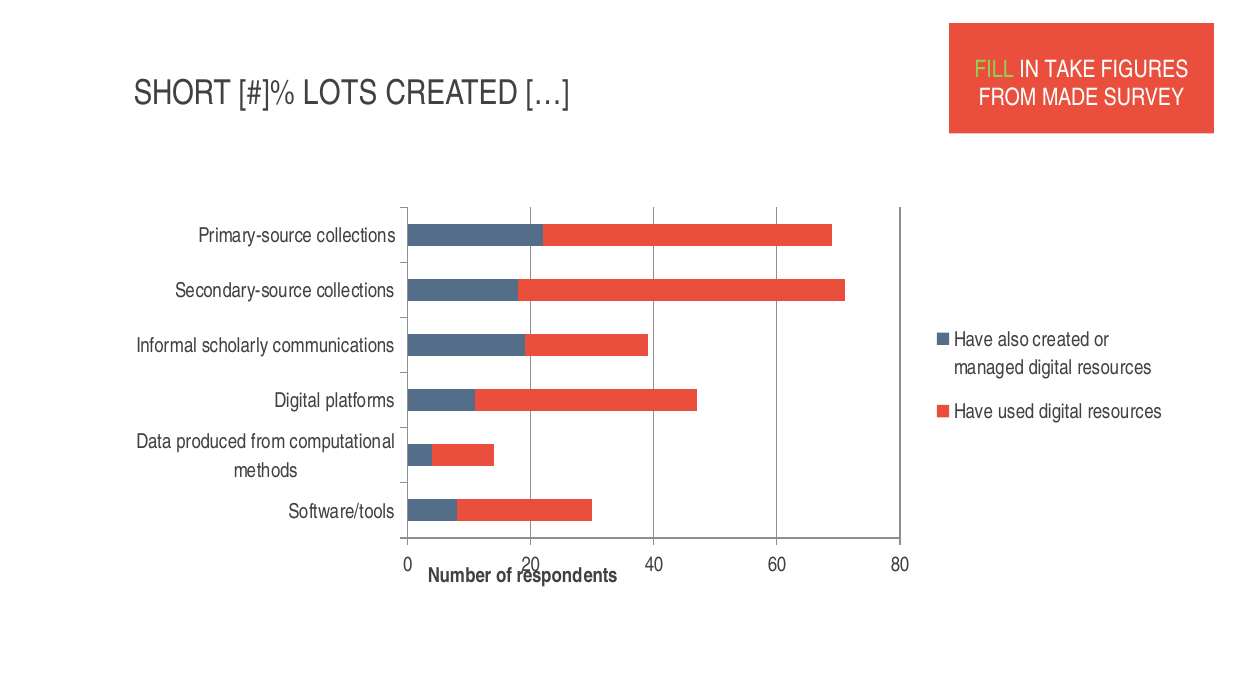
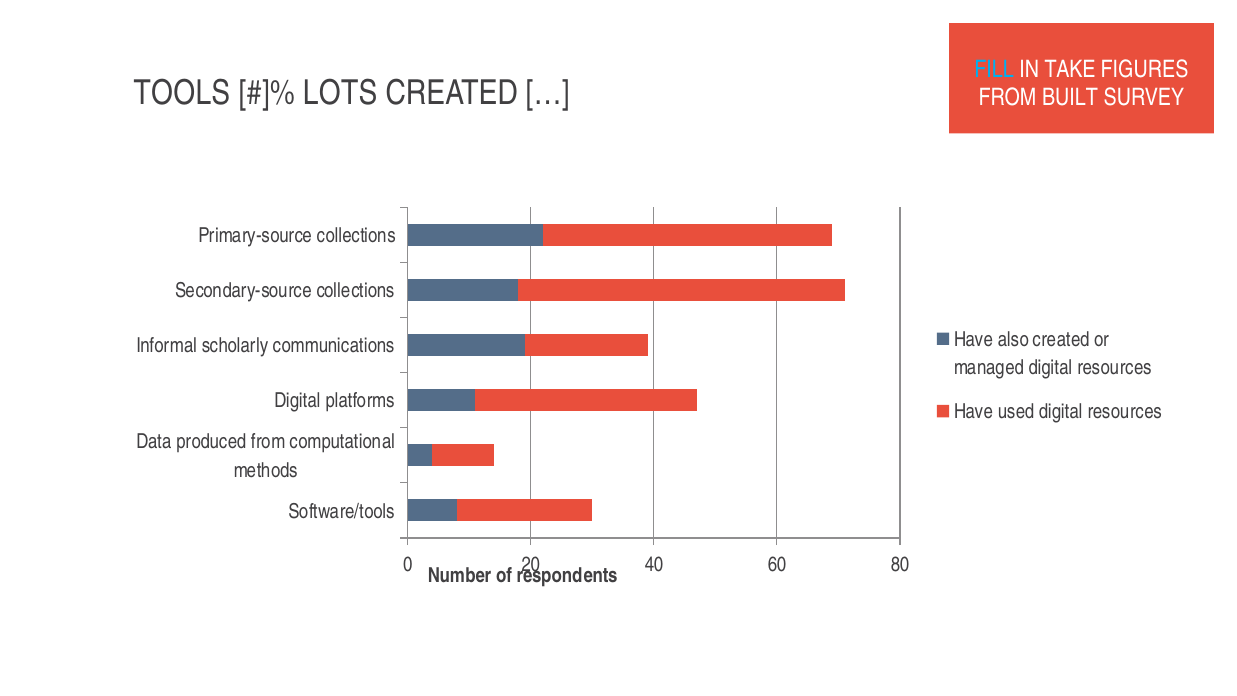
FILL colour: light green -> light blue (994, 70)
SHORT: SHORT -> TOOLS (182, 93)
MADE: MADE -> BUILT (1070, 97)
